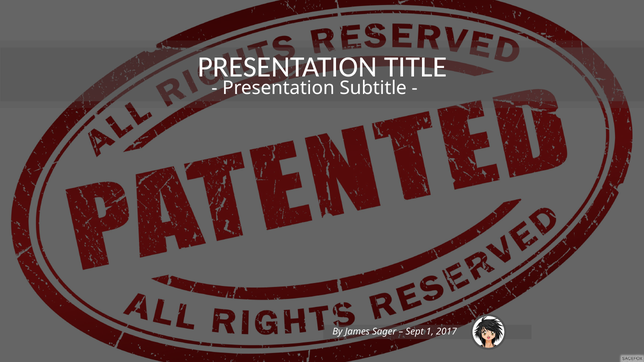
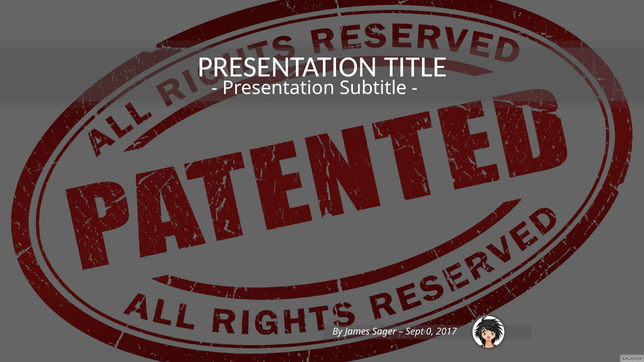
1: 1 -> 0 (430, 332)
